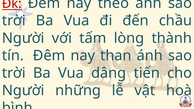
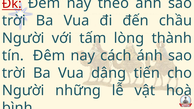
than: than -> cách (116, 56)
